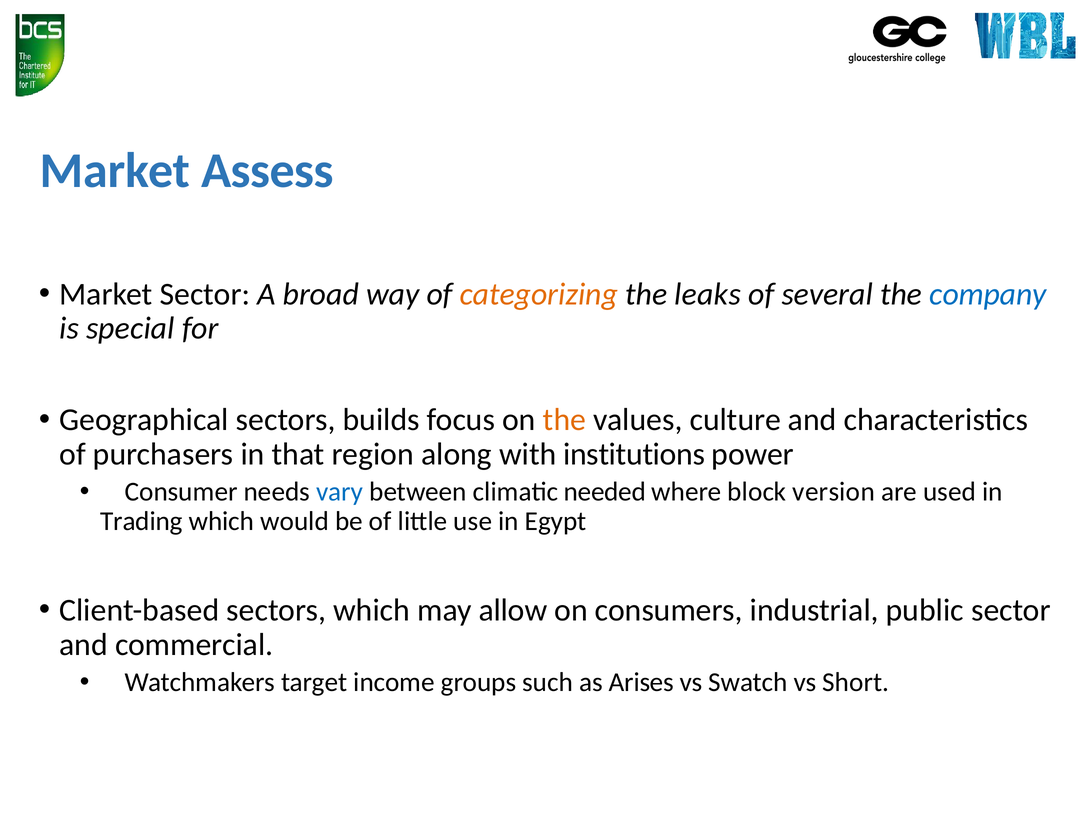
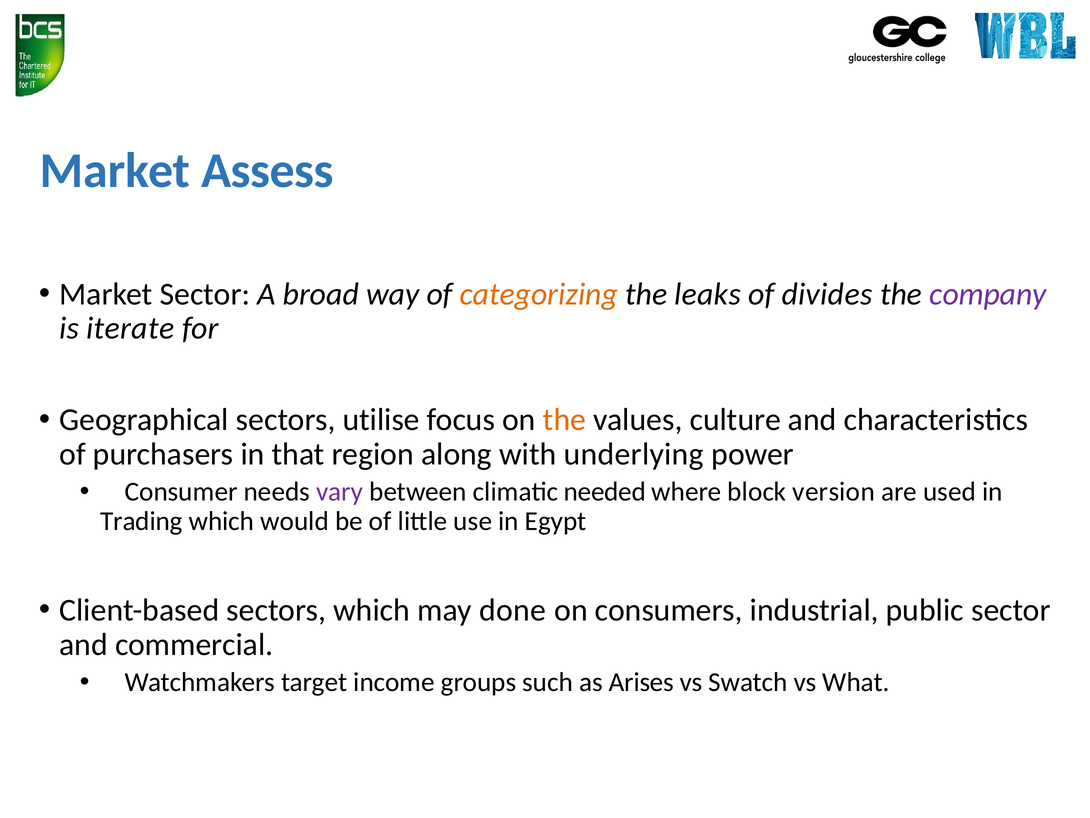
several: several -> divides (827, 294)
company colour: blue -> purple (988, 294)
special: special -> iterate (130, 328)
builds: builds -> utilise (381, 420)
institutions: institutions -> underlying (634, 454)
vary colour: blue -> purple (340, 492)
allow: allow -> done (513, 610)
Short: Short -> What (856, 682)
